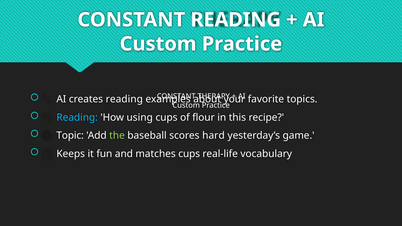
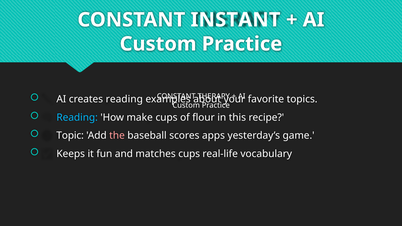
CONSTANT READING: READING -> INSTANT (236, 20)
using: using -> make (140, 117)
the colour: light green -> pink (117, 136)
hard: hard -> apps (213, 136)
